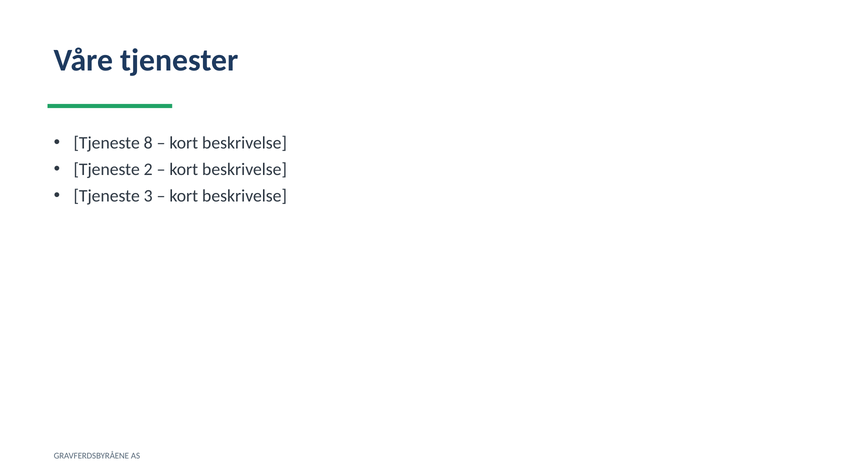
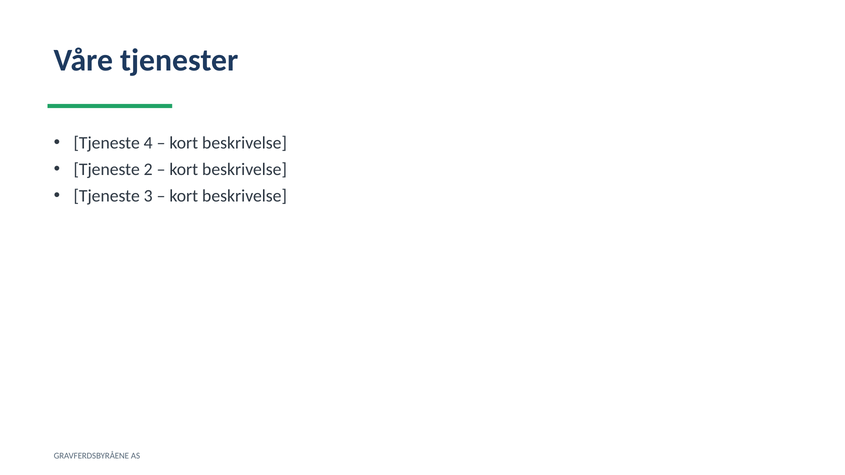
8: 8 -> 4 (148, 143)
